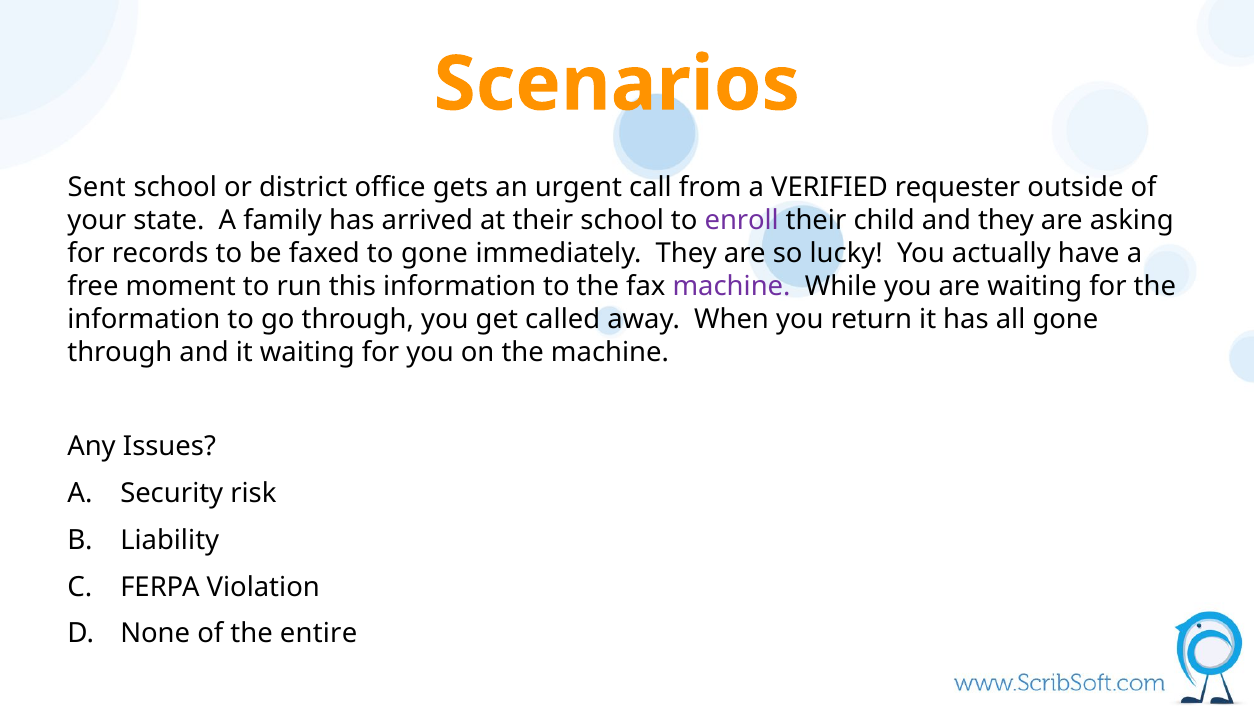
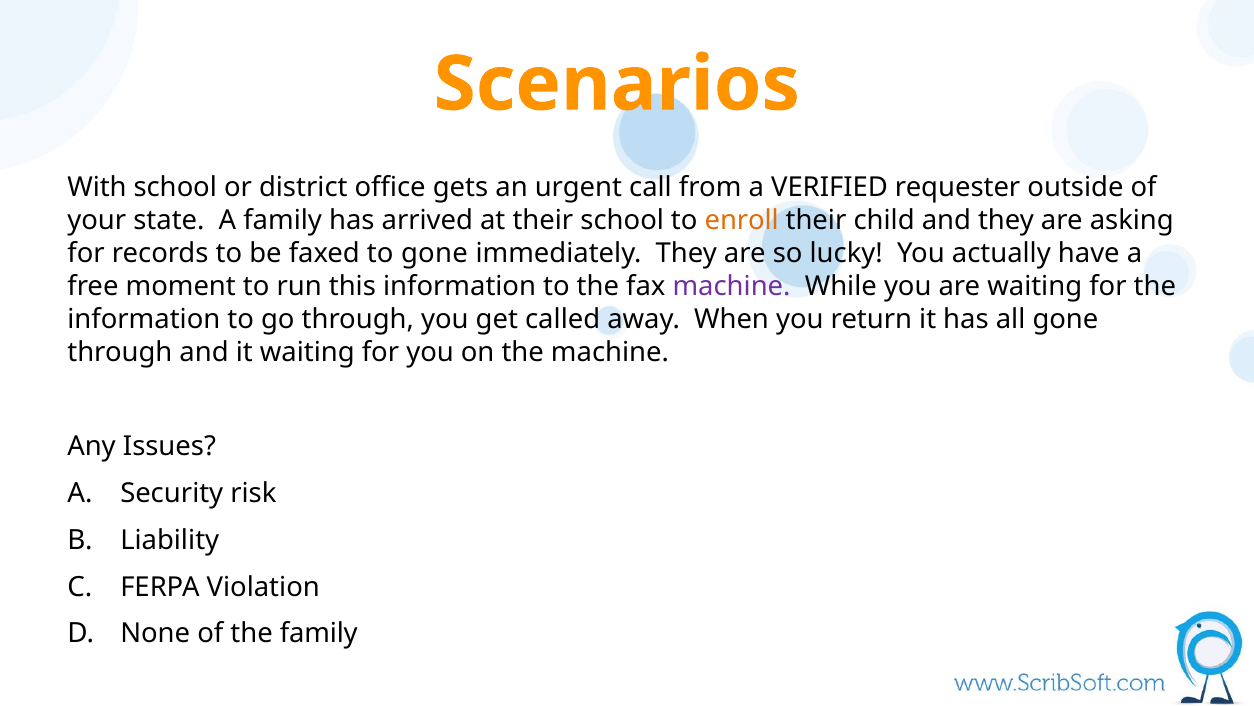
Sent: Sent -> With (97, 188)
enroll colour: purple -> orange (742, 221)
the entire: entire -> family (319, 633)
